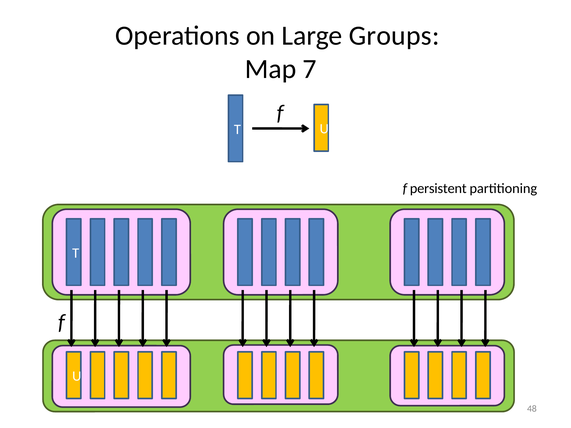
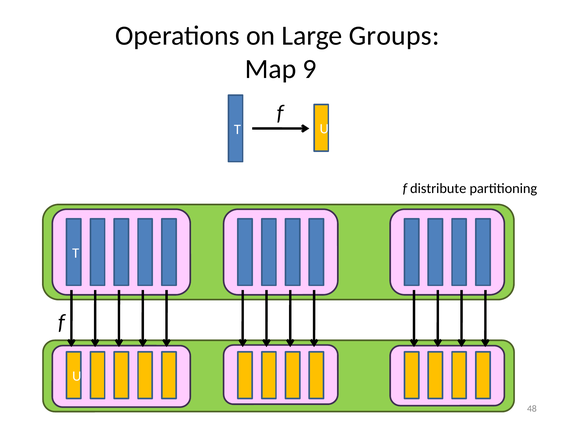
7: 7 -> 9 (310, 69)
persistent: persistent -> distribute (438, 188)
